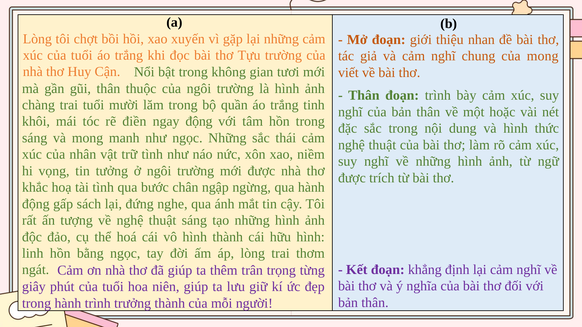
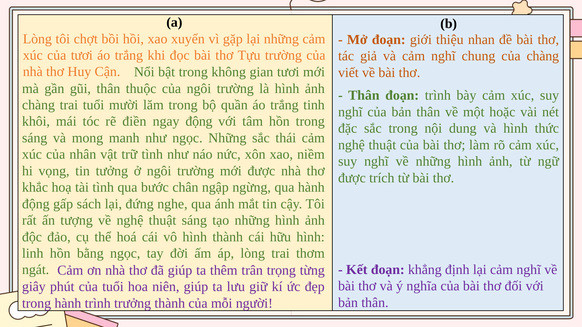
xúc của tuổi: tuổi -> tươi (82, 55)
của mong: mong -> chàng (543, 56)
